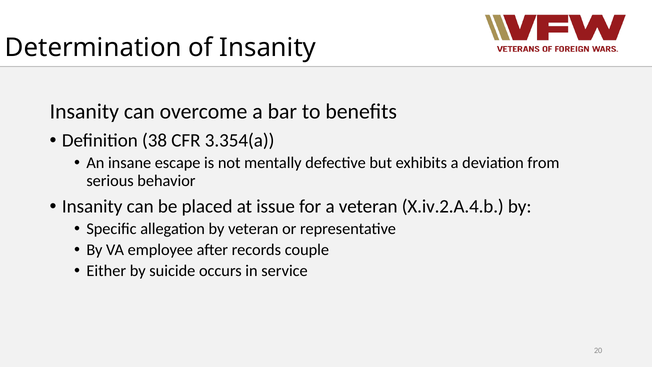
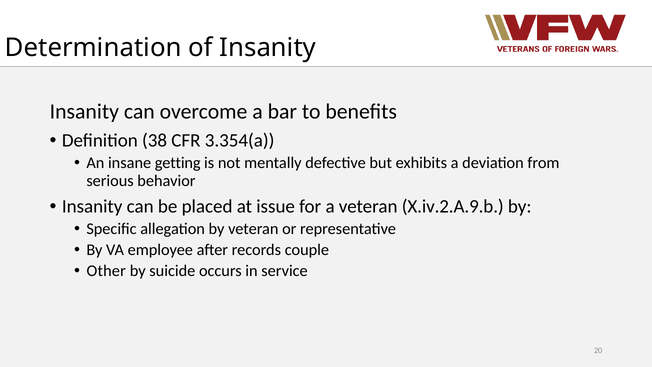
escape: escape -> getting (178, 163)
X.iv.2.A.4.b: X.iv.2.A.4.b -> X.iv.2.A.9.b (453, 206)
Either: Either -> Other (106, 271)
